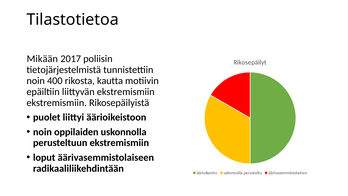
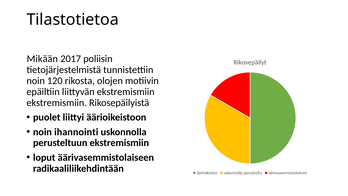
400: 400 -> 120 (55, 81)
kautta: kautta -> olojen (110, 81)
oppilaiden: oppilaiden -> ihannointi (76, 132)
